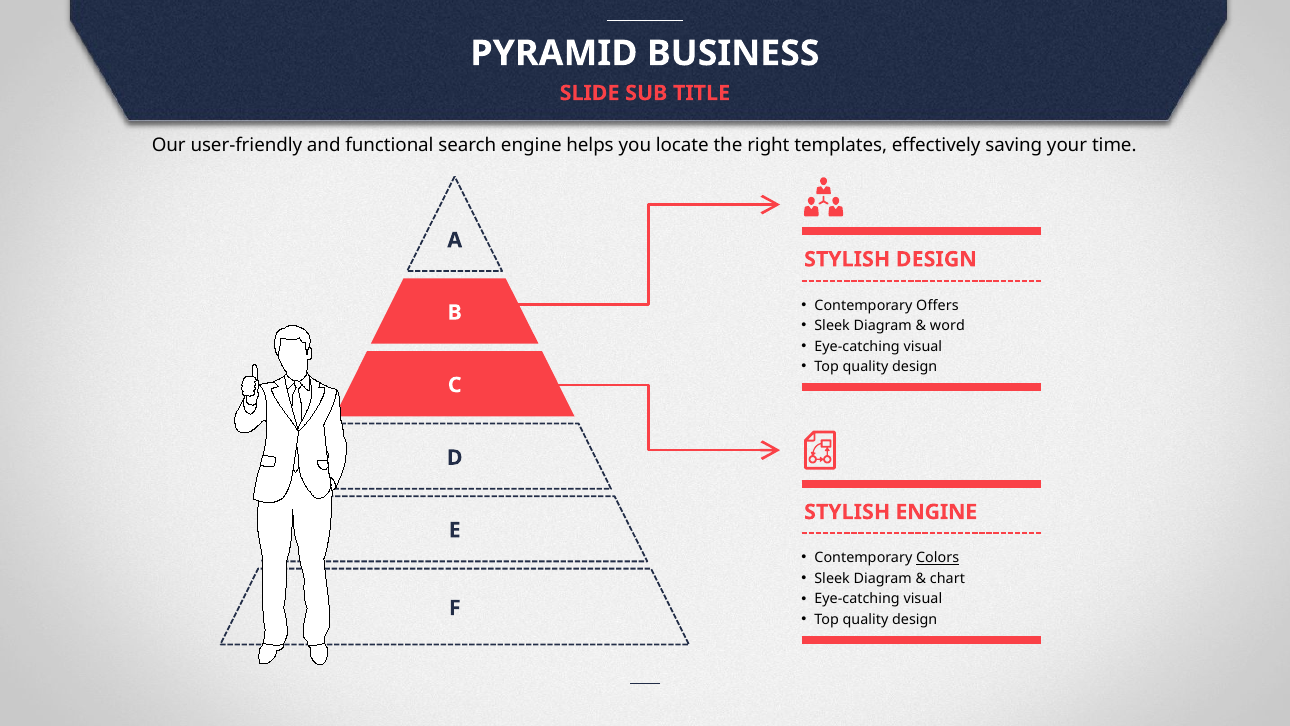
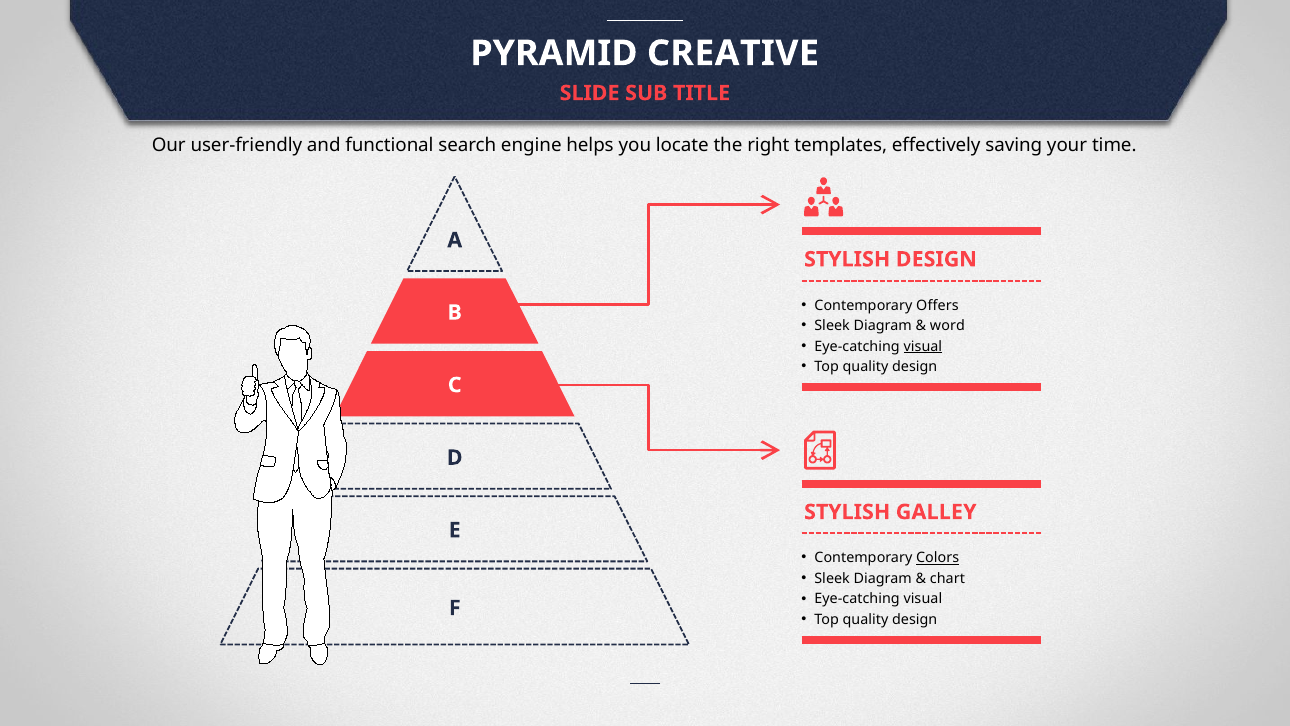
BUSINESS: BUSINESS -> CREATIVE (733, 53)
visual underline: none -> present (923, 346)
STYLISH ENGINE: ENGINE -> GALLEY (936, 512)
